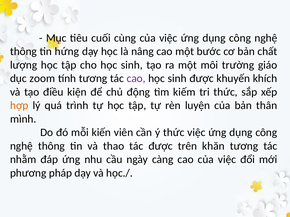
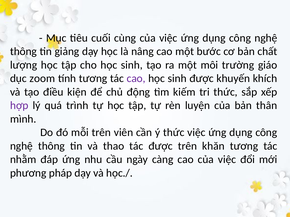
hứng: hứng -> giảng (67, 52)
hợp colour: orange -> purple (19, 106)
mỗi kiến: kiến -> trên (101, 133)
